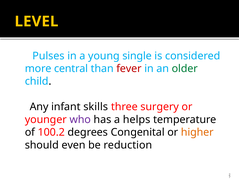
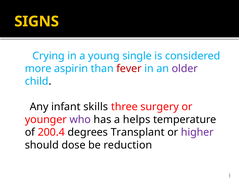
LEVEL: LEVEL -> SIGNS (37, 21)
Pulses: Pulses -> Crying (49, 56)
central: central -> aspirin (71, 69)
older colour: green -> purple (185, 69)
100.2: 100.2 -> 200.4 (51, 132)
Congenital: Congenital -> Transplant (138, 132)
higher colour: orange -> purple (197, 132)
even: even -> dose (74, 145)
